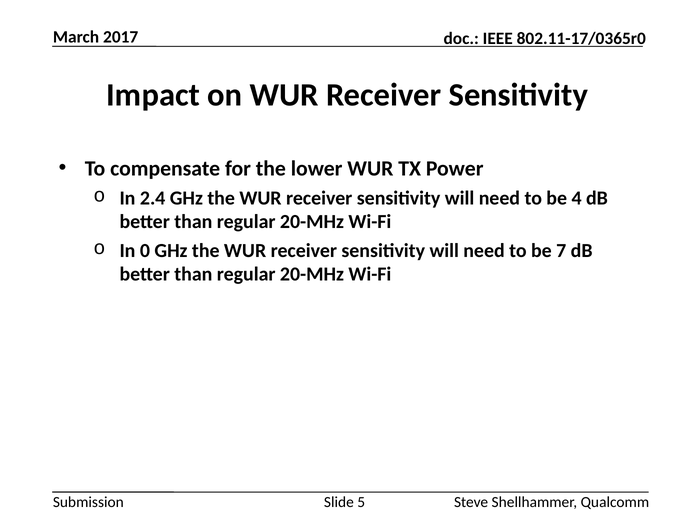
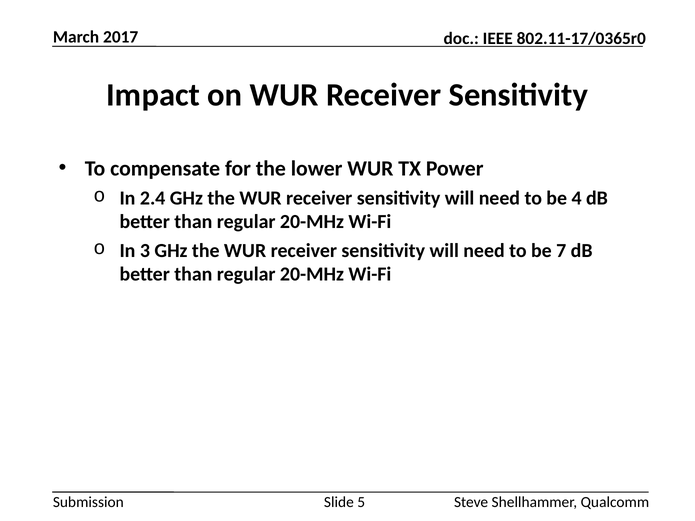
0: 0 -> 3 (145, 251)
